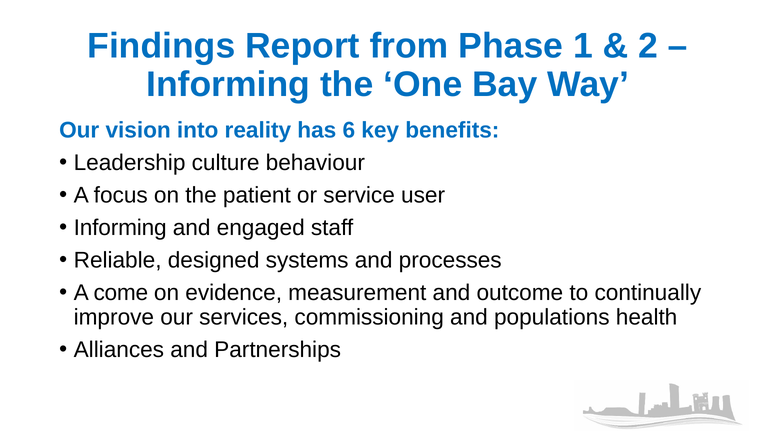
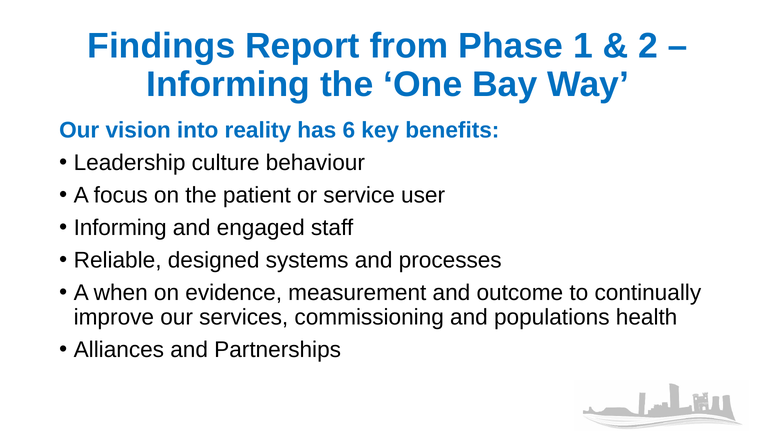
come: come -> when (121, 292)
